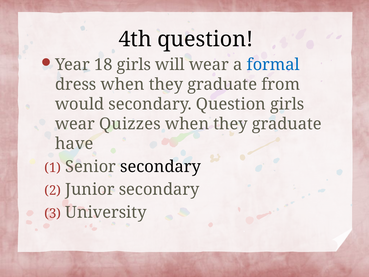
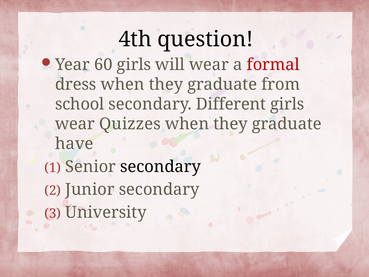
18: 18 -> 60 (103, 65)
formal colour: blue -> red (273, 65)
would: would -> school (80, 104)
secondary Question: Question -> Different (231, 104)
